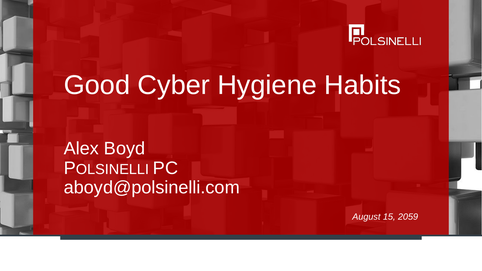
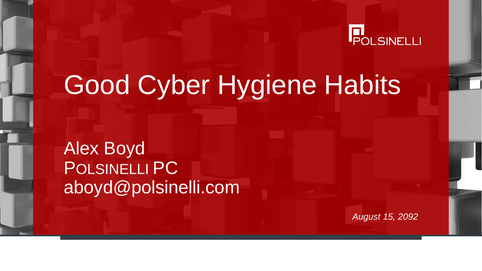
2059: 2059 -> 2092 (408, 217)
